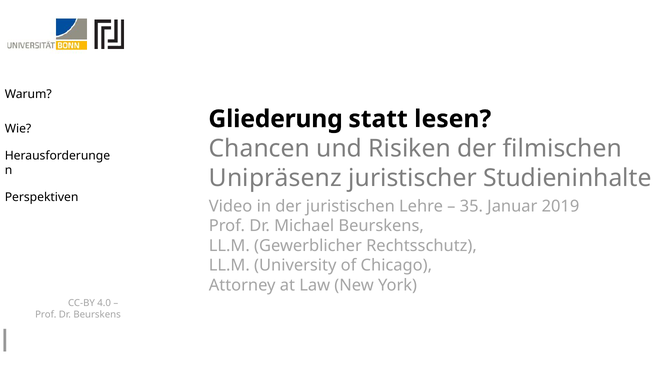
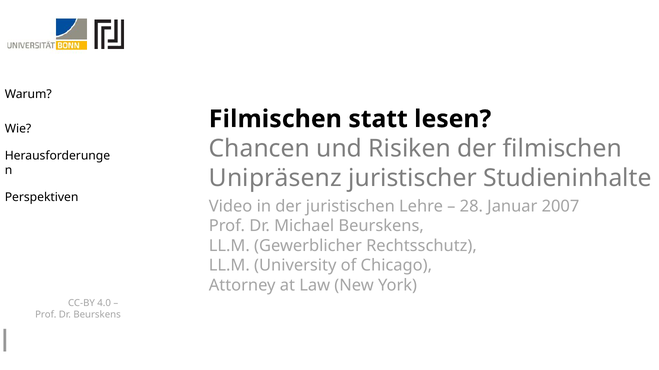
Gliederung: Gliederung -> Filmischen (275, 119)
35: 35 -> 28 (471, 207)
2019: 2019 -> 2007 (561, 207)
